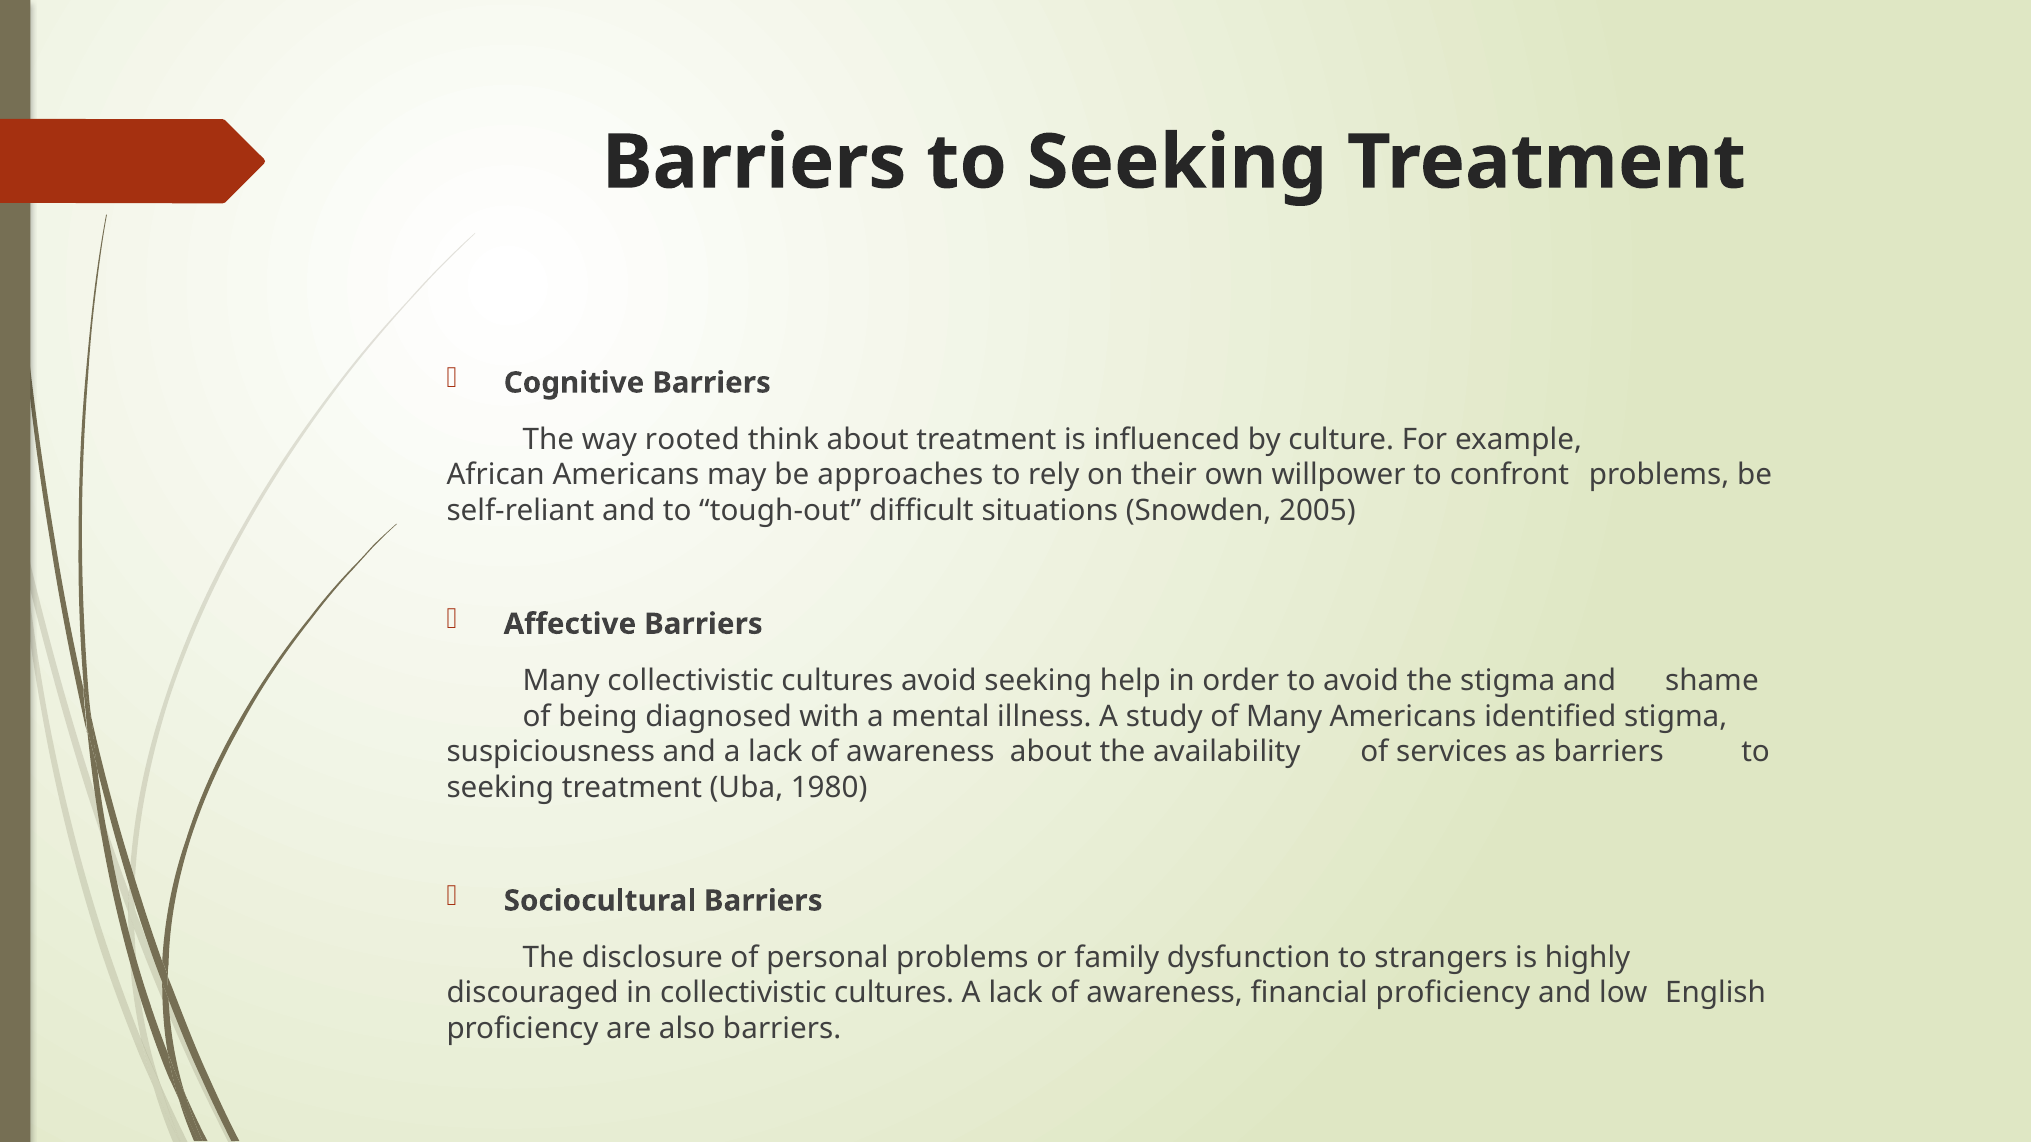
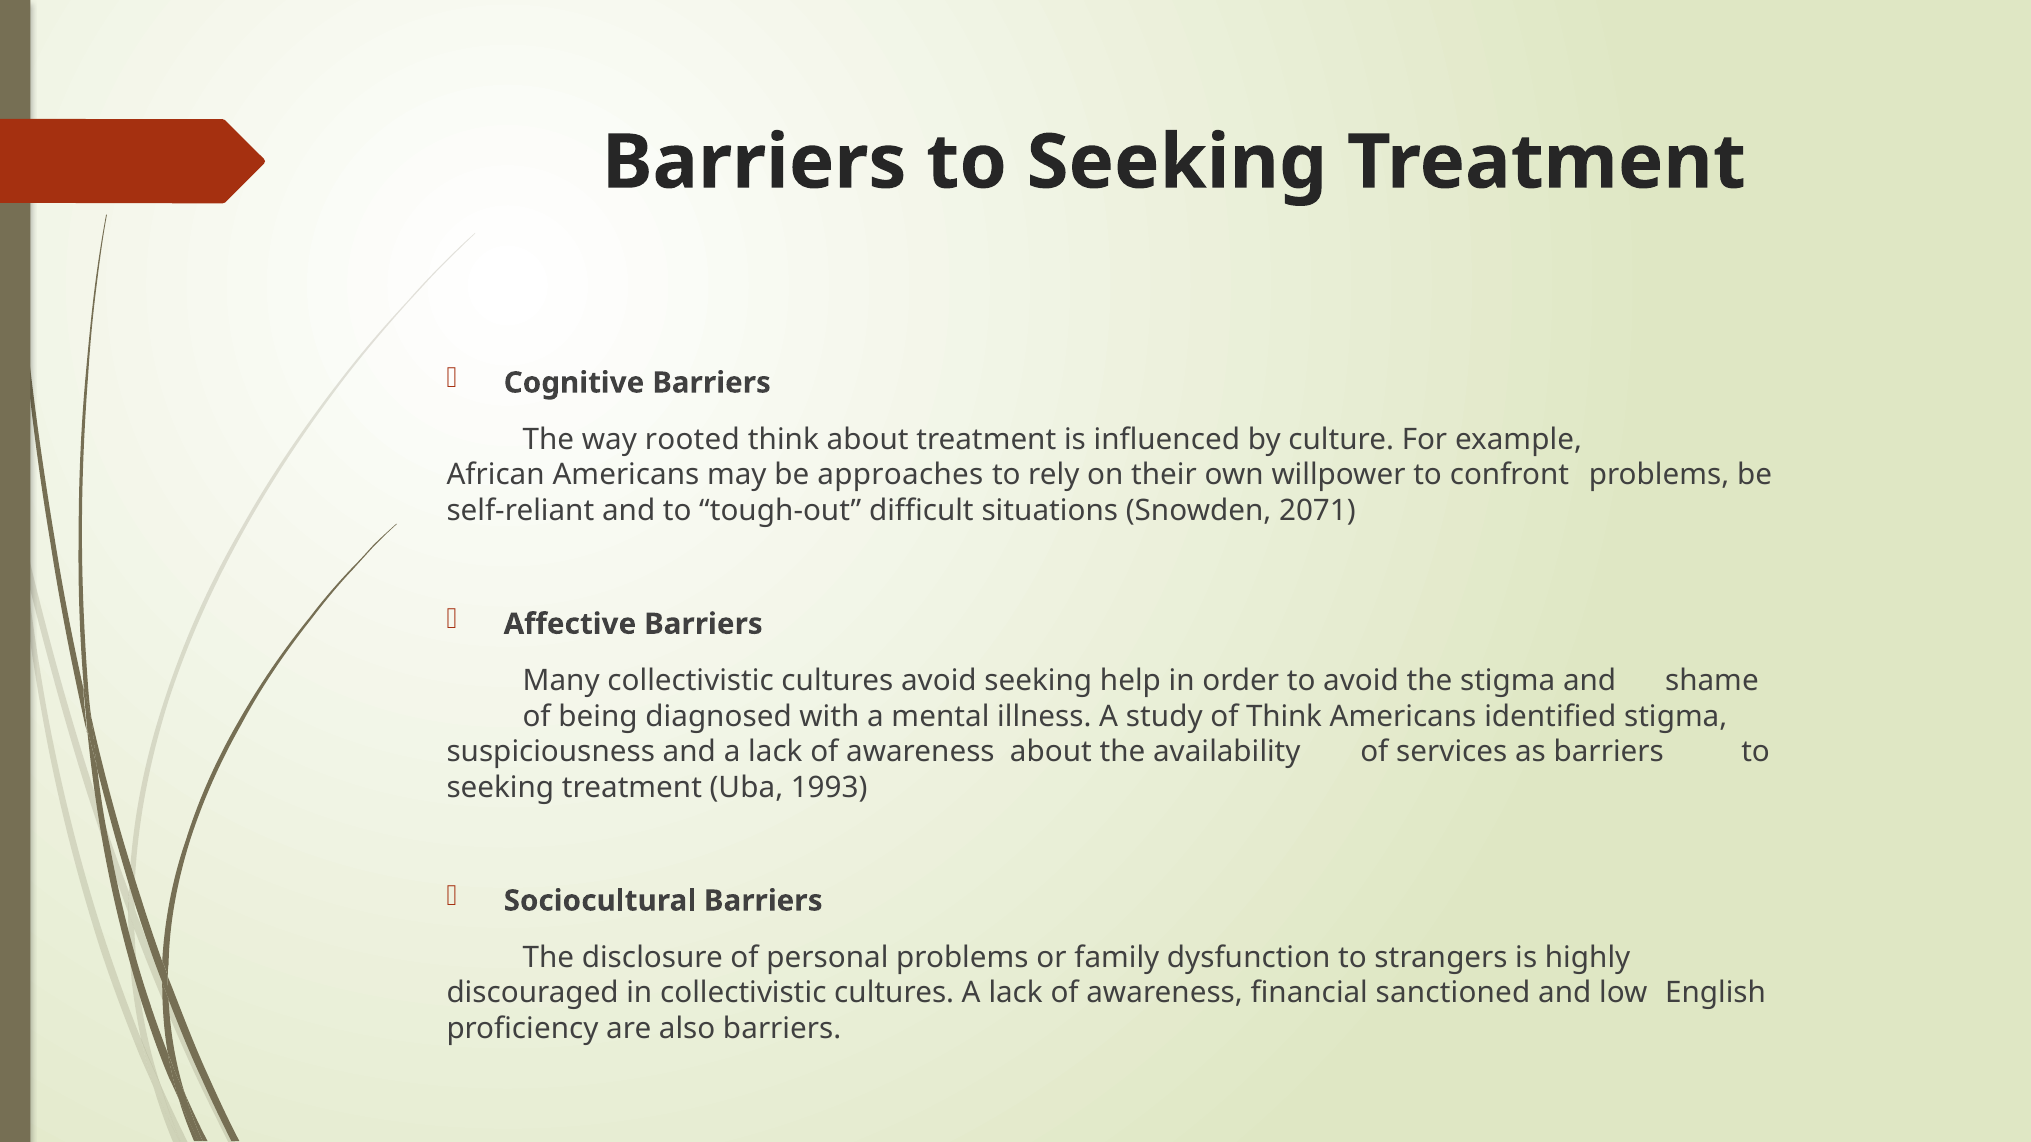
2005: 2005 -> 2071 (1317, 511)
of Many: Many -> Think (1284, 717)
1980: 1980 -> 1993 (829, 788)
financial proficiency: proficiency -> sanctioned (1453, 993)
